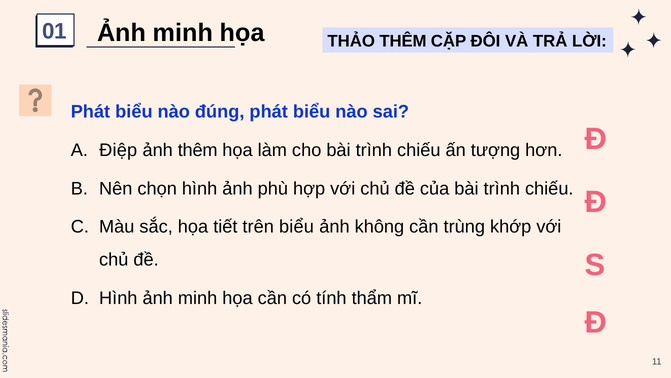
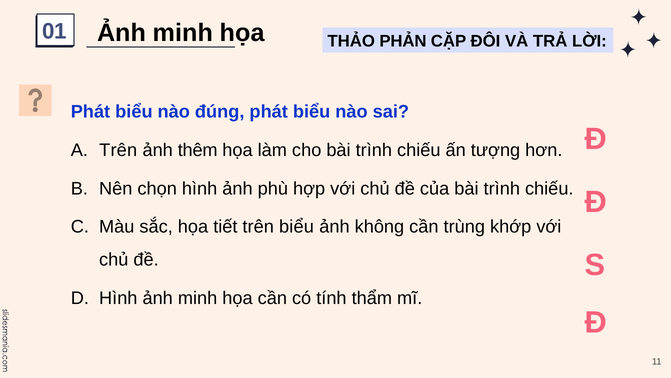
THẢO THÊM: THÊM -> PHẢN (403, 41)
Điệp: Điệp -> Trên (118, 150)
